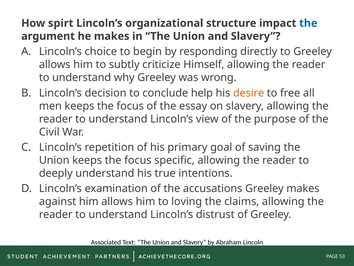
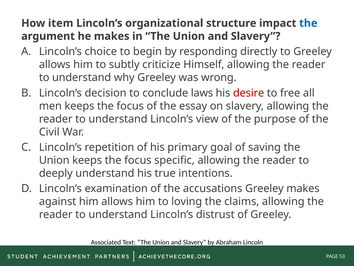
spirt: spirt -> item (61, 23)
help: help -> laws (202, 93)
desire colour: orange -> red (249, 93)
